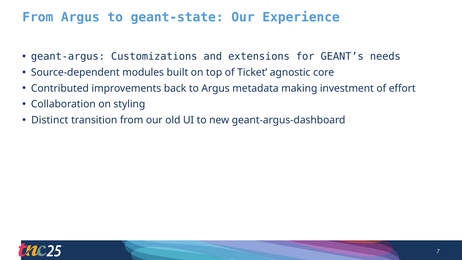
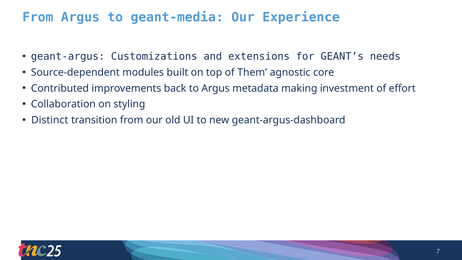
geant-state: geant-state -> geant-media (177, 17)
Ticket: Ticket -> Them (252, 72)
